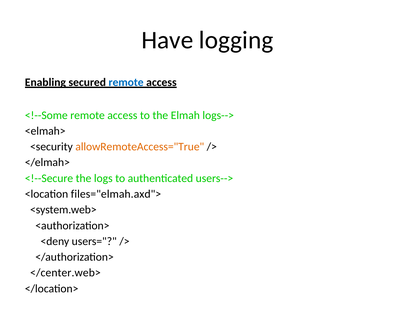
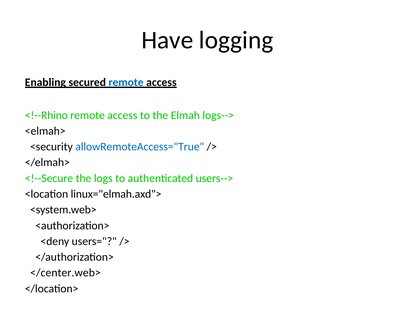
<!--Some: <!--Some -> <!--Rhino (46, 115)
allowRemoteAccess="True colour: orange -> blue (140, 147)
files="elmah.axd">: files="elmah.axd"> -> linux="elmah.axd"> (116, 194)
